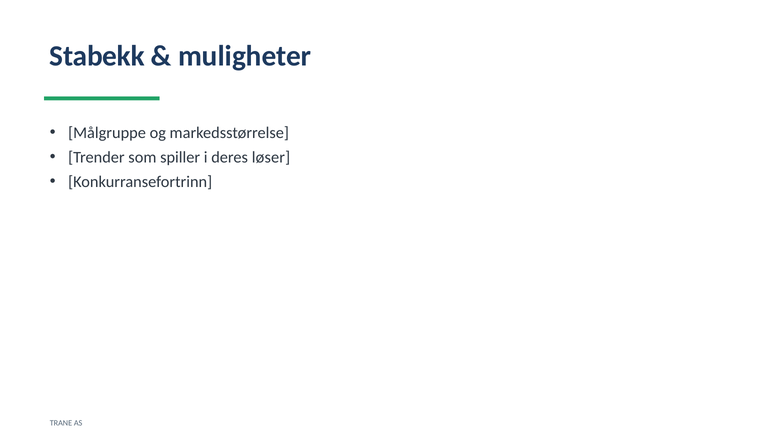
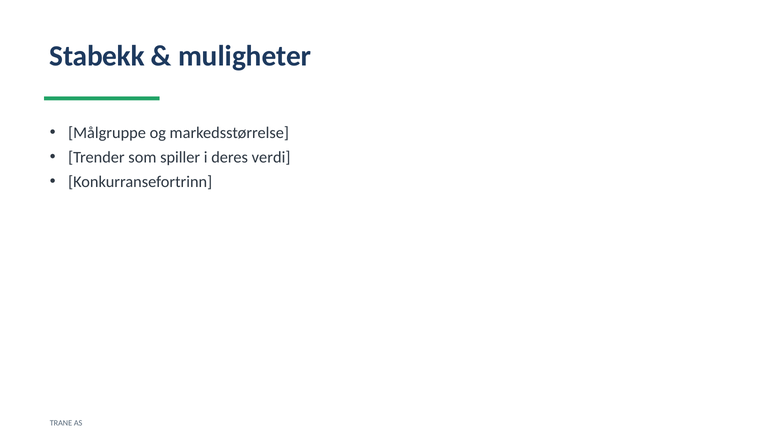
løser: løser -> verdi (271, 157)
